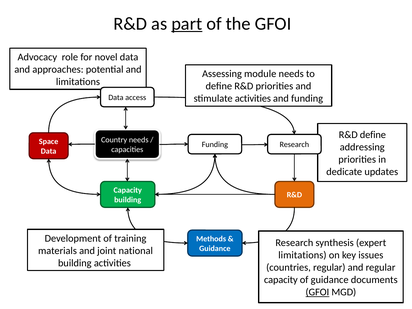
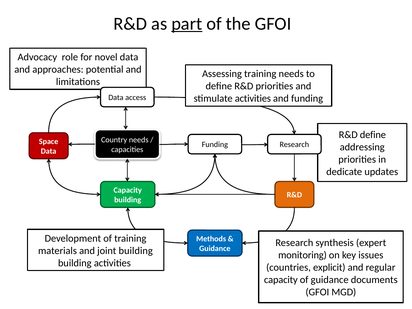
Assessing module: module -> training (260, 74)
joint national: national -> building (136, 251)
limitations: limitations -> monitoring (302, 255)
countries regular: regular -> explicit (329, 267)
GFOI underline: present -> none (317, 292)
